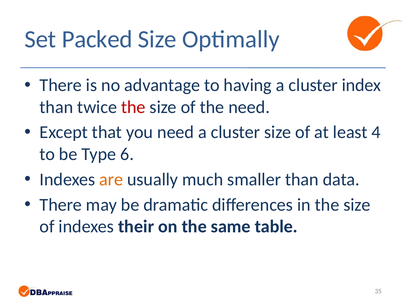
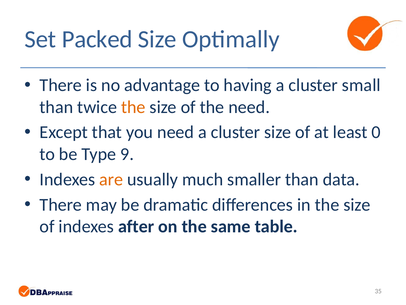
index: index -> small (361, 85)
the colour: red -> orange (133, 107)
4: 4 -> 0 (376, 132)
6: 6 -> 9 (127, 154)
their: their -> after (136, 226)
